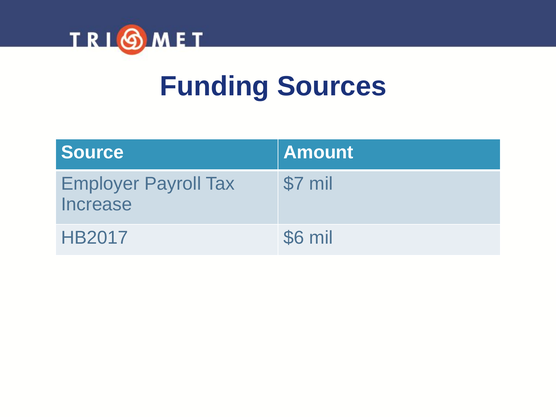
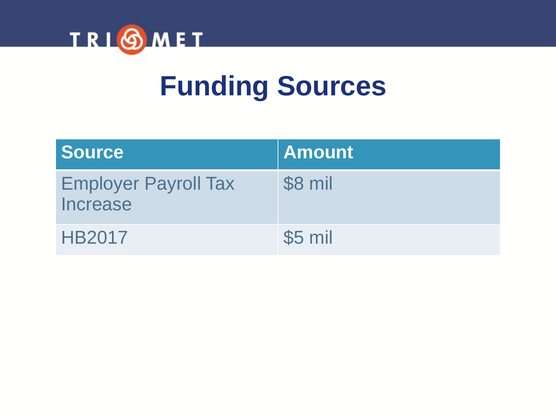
$7: $7 -> $8 (294, 184)
$6: $6 -> $5 (294, 238)
